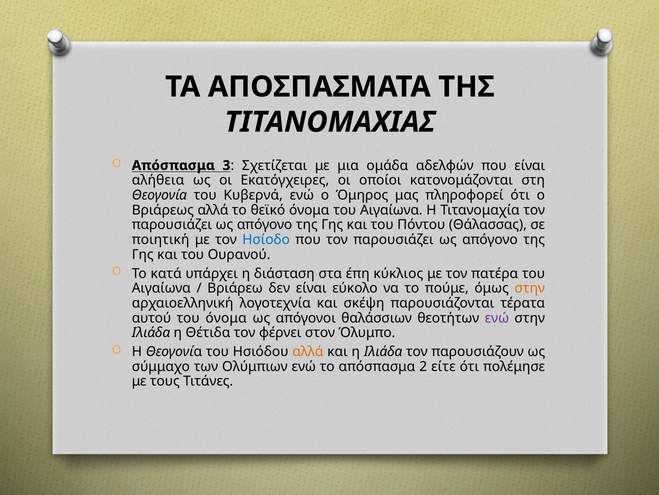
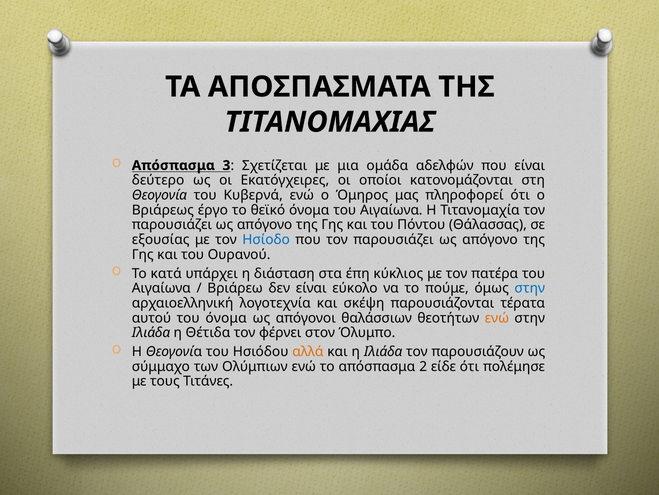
αλήθεια: αλήθεια -> δεύτερο (158, 180)
Βριάρεως αλλά: αλλά -> έργο (213, 210)
ποιητική: ποιητική -> εξουσίας (161, 239)
στην colour: orange -> blue (530, 288)
ενώ colour: purple -> orange (497, 318)
είτε: είτε -> είδε (443, 366)
